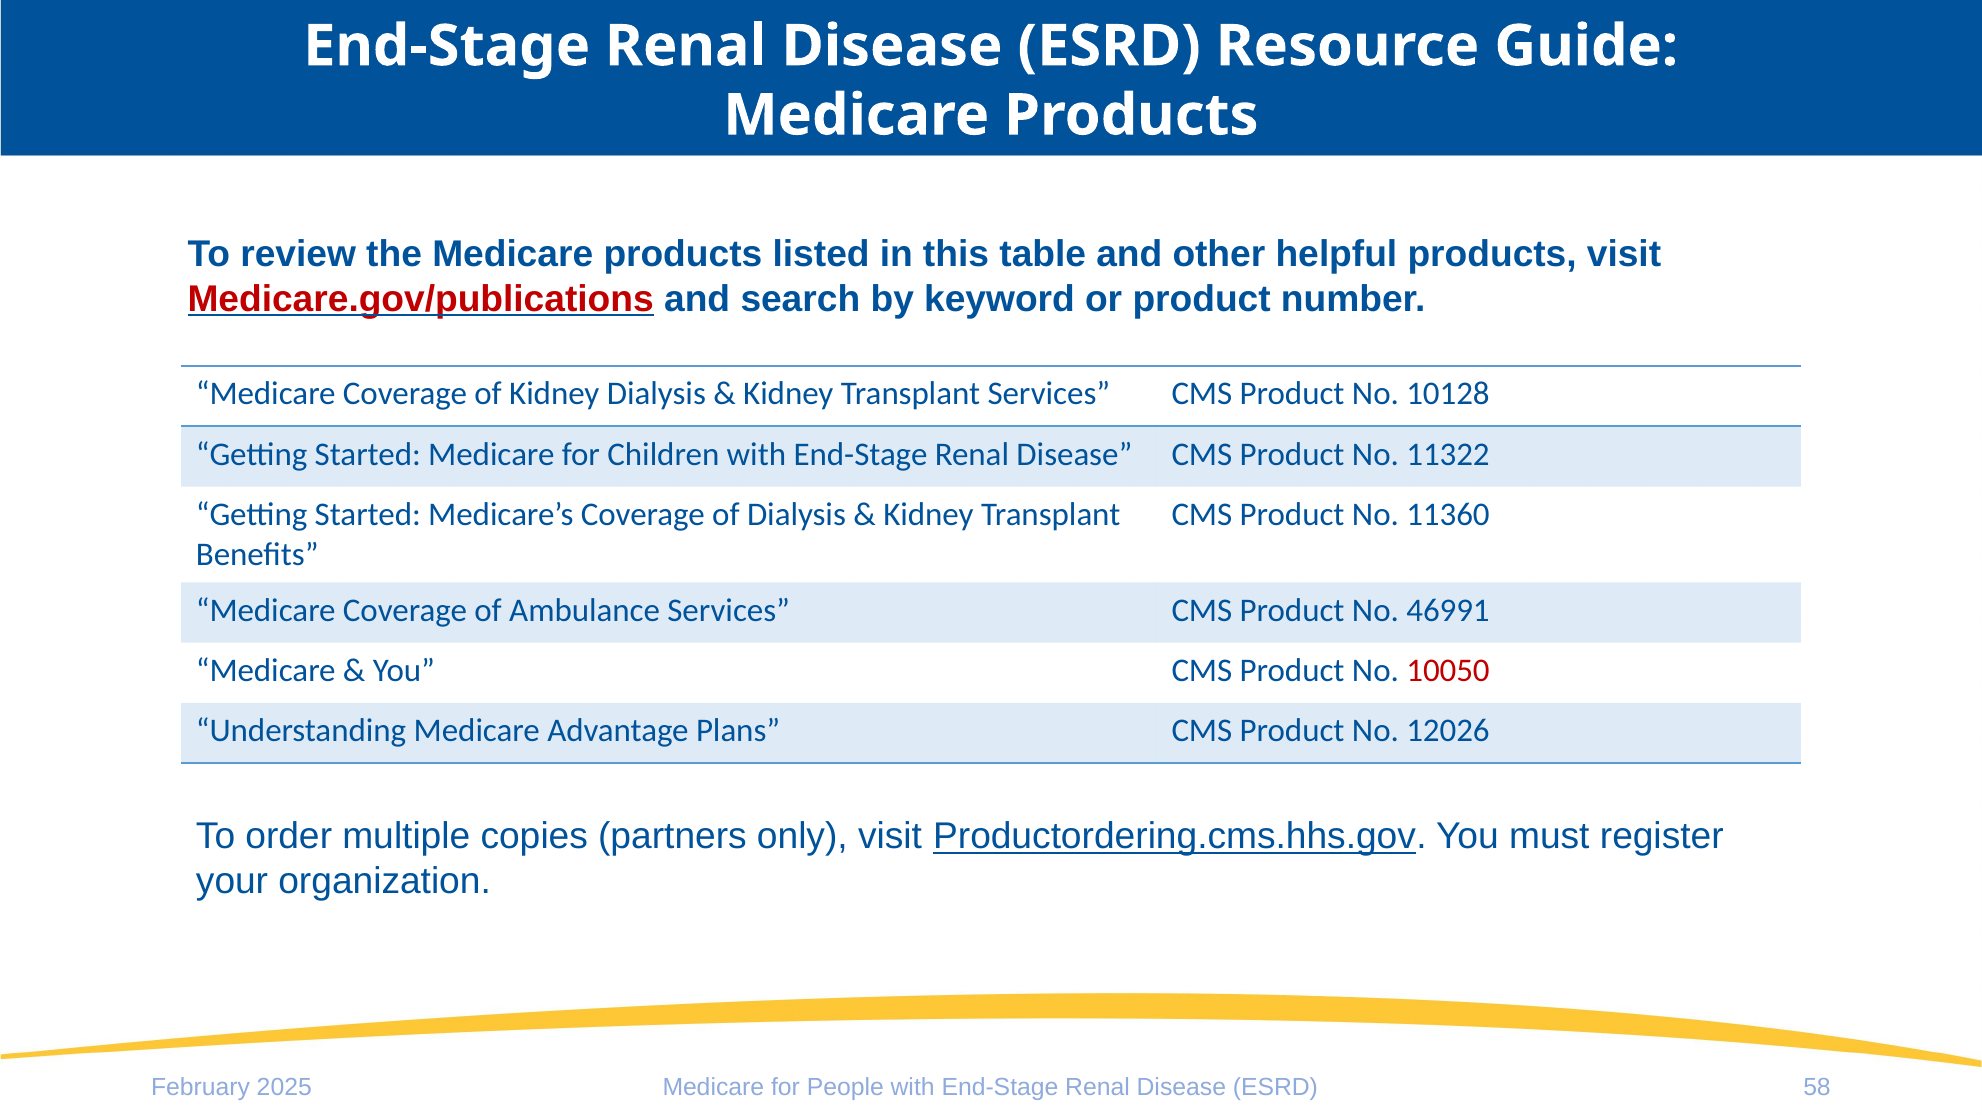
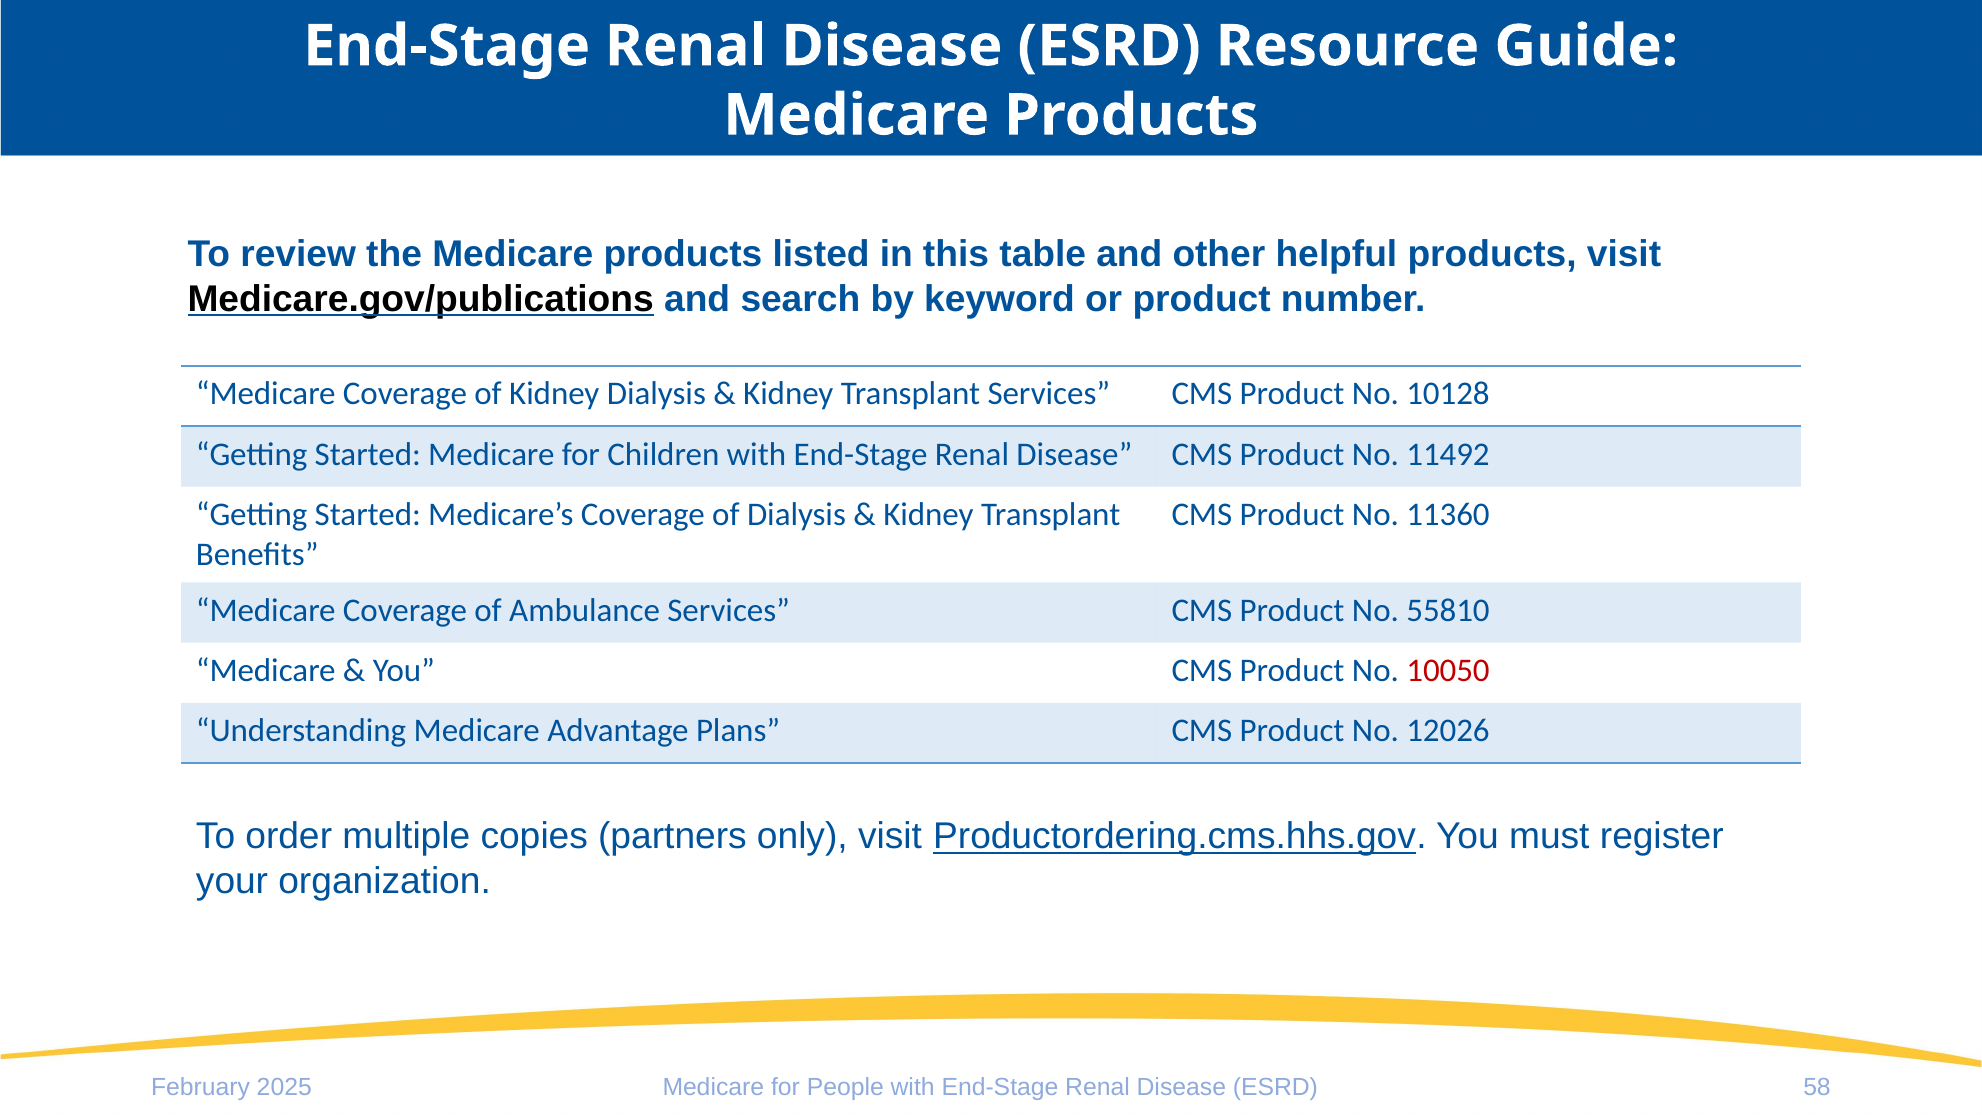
Medicare.gov/publications colour: red -> black (421, 299)
11322: 11322 -> 11492 (1448, 454)
46991: 46991 -> 55810 (1448, 610)
